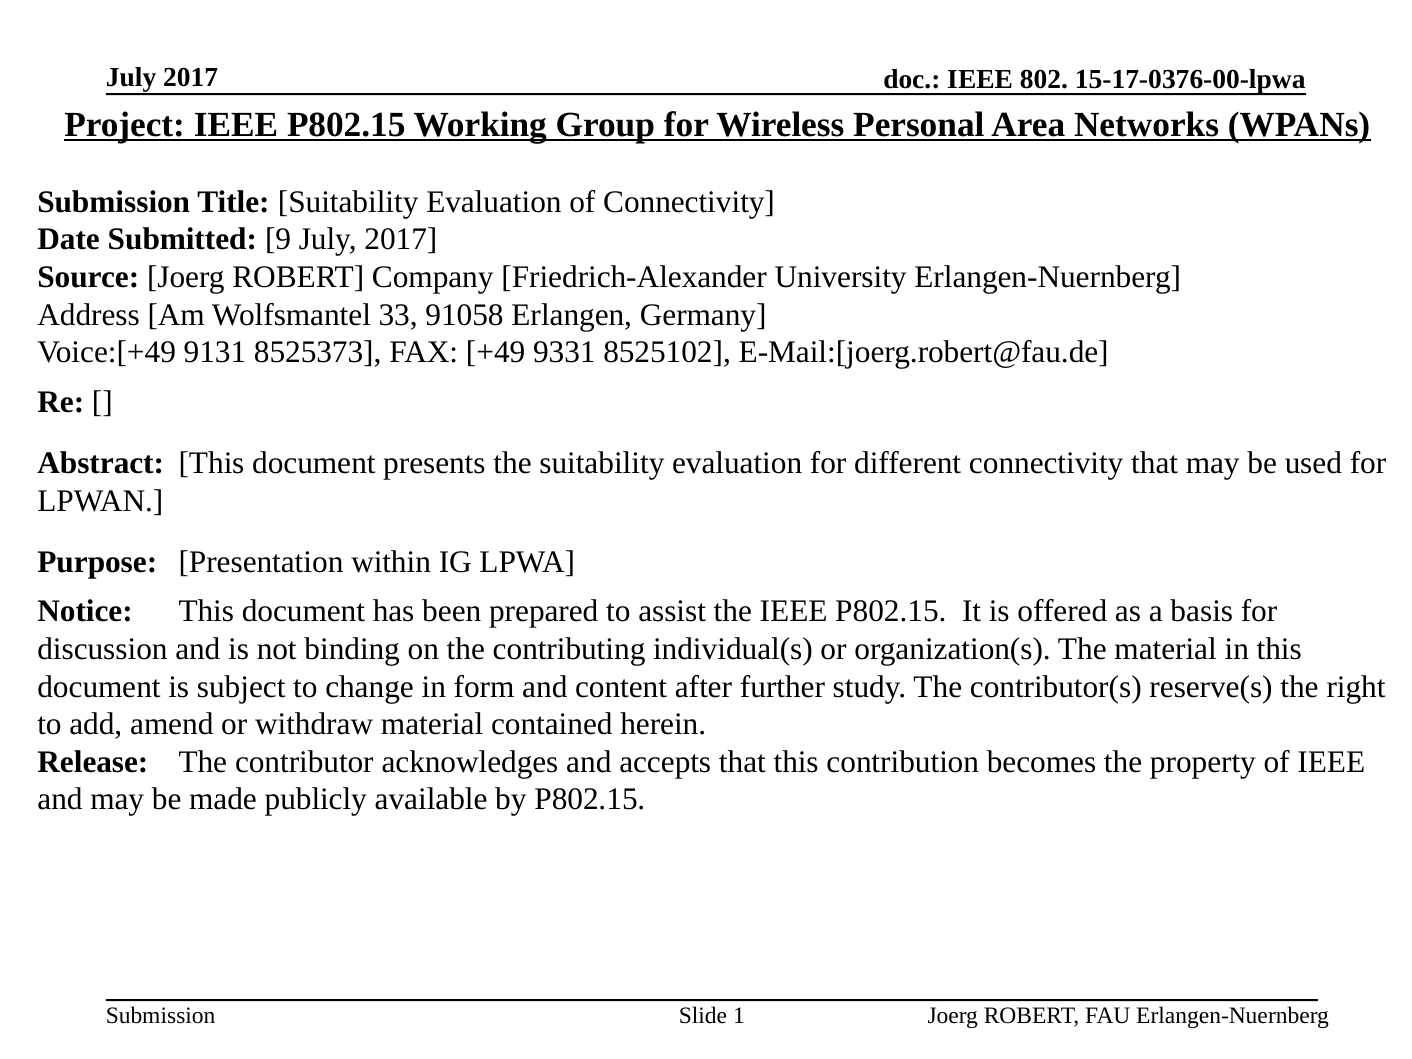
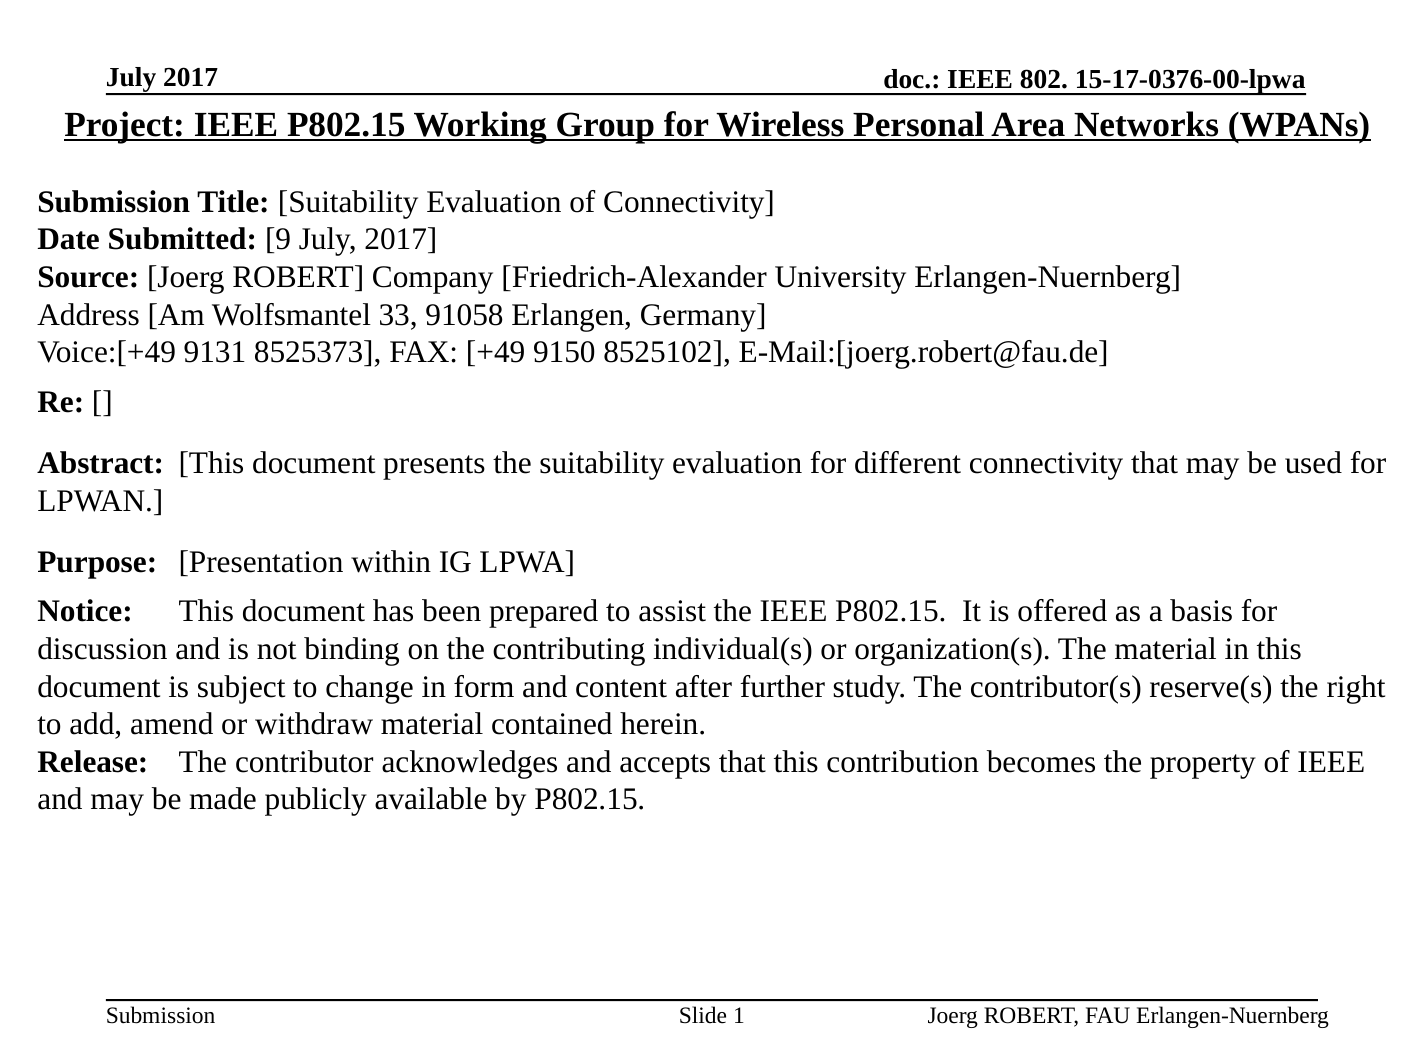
9331: 9331 -> 9150 (564, 353)
